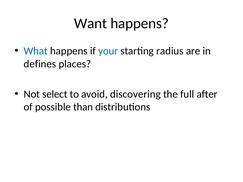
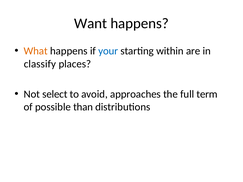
What colour: blue -> orange (36, 51)
radius: radius -> within (170, 51)
defines: defines -> classify (40, 64)
discovering: discovering -> approaches (135, 94)
after: after -> term (207, 94)
